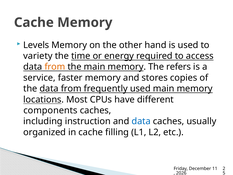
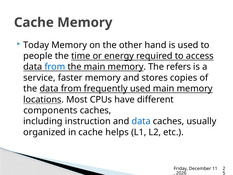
Levels: Levels -> Today (36, 45)
variety: variety -> people (38, 56)
from colour: orange -> blue (55, 67)
filling: filling -> helps (117, 132)
